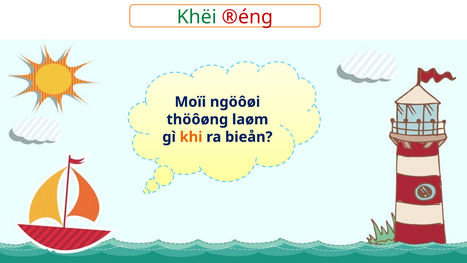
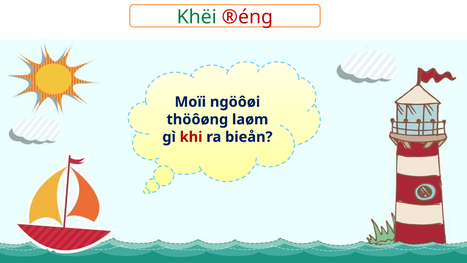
khi colour: orange -> red (191, 137)
